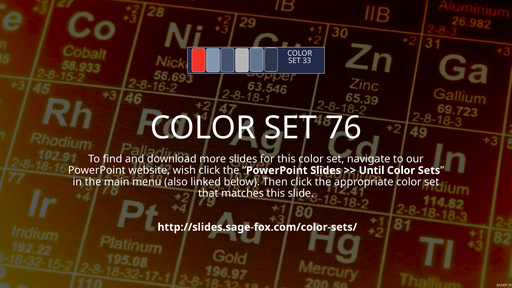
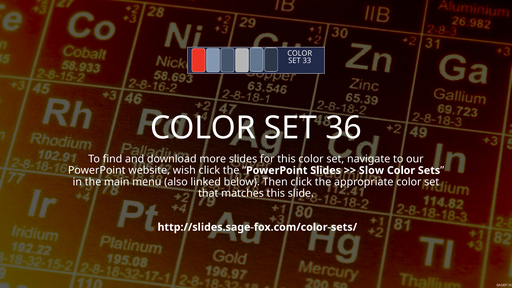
76: 76 -> 36 (344, 128)
Until: Until -> Slow (371, 170)
